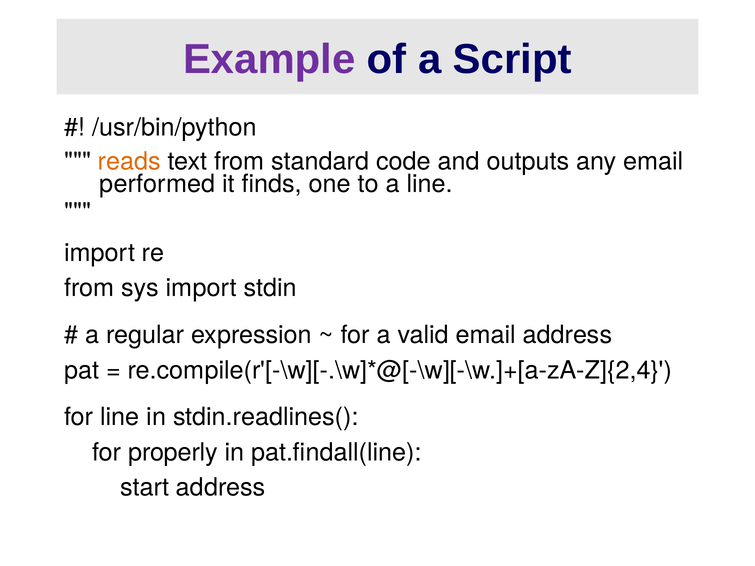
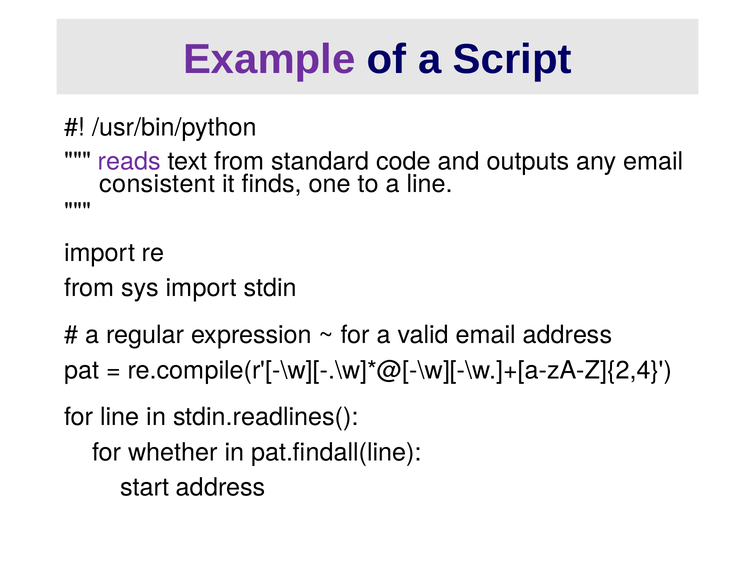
reads colour: orange -> purple (129, 161)
performed: performed -> consistent (157, 184)
properly: properly -> whether (173, 453)
